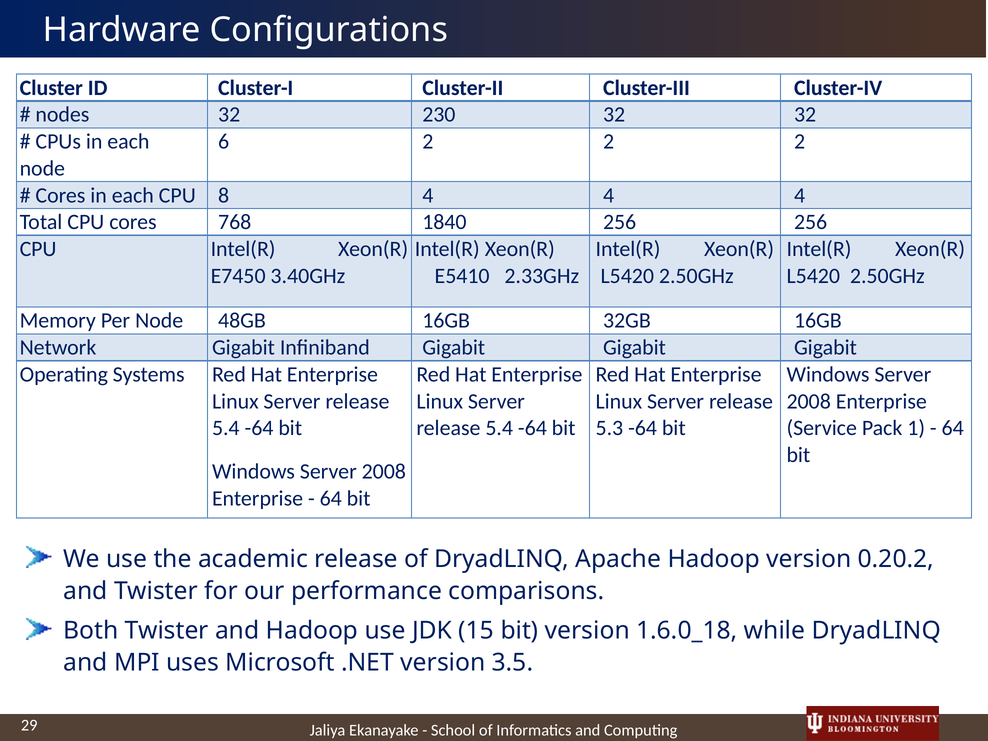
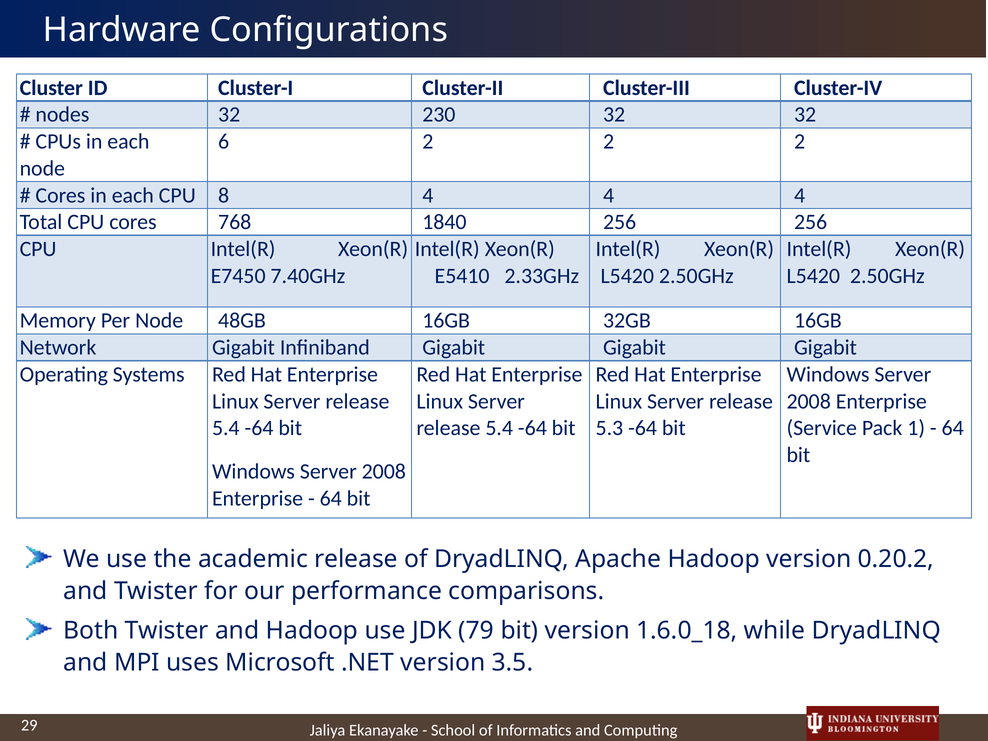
3.40GHz: 3.40GHz -> 7.40GHz (308, 276)
15: 15 -> 79 (476, 631)
